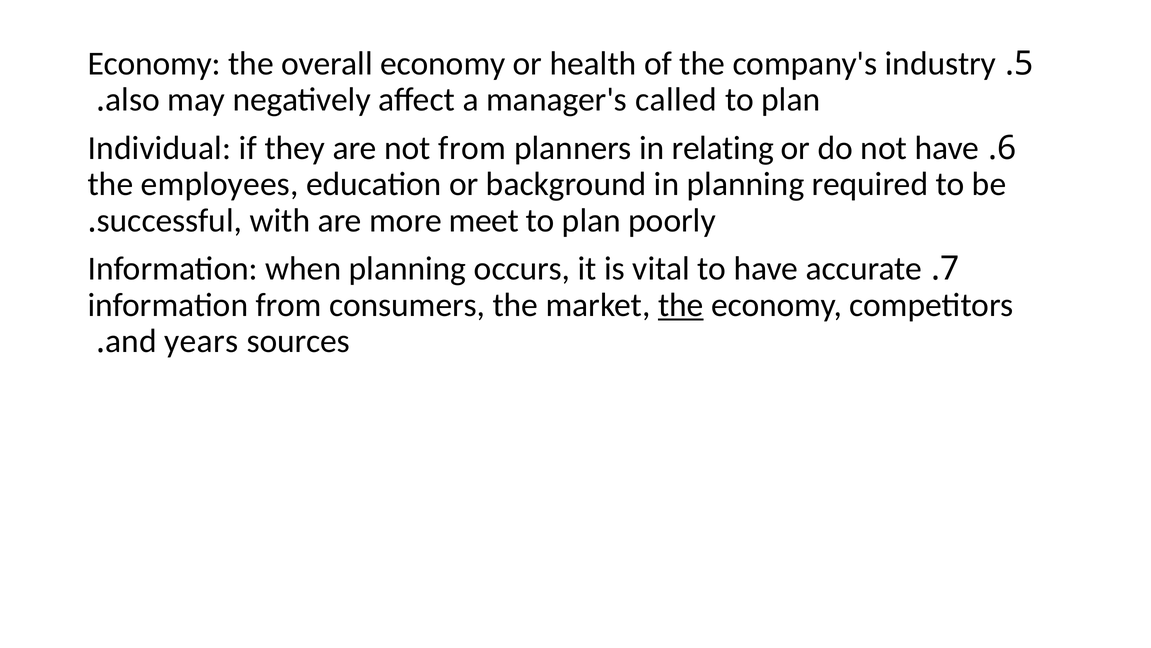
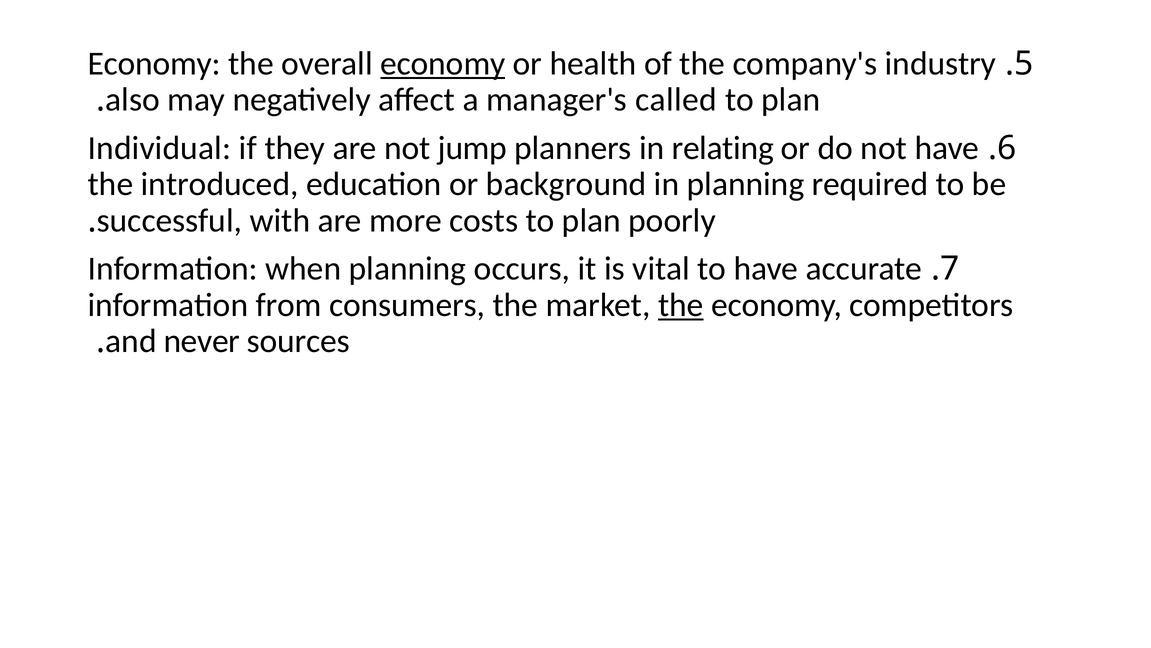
economy underline: none -> present (443, 64)
not from: from -> jump (472, 148)
employees: employees -> introduced (220, 184)
meet: meet -> costs (484, 220)
years: years -> never (202, 341)
